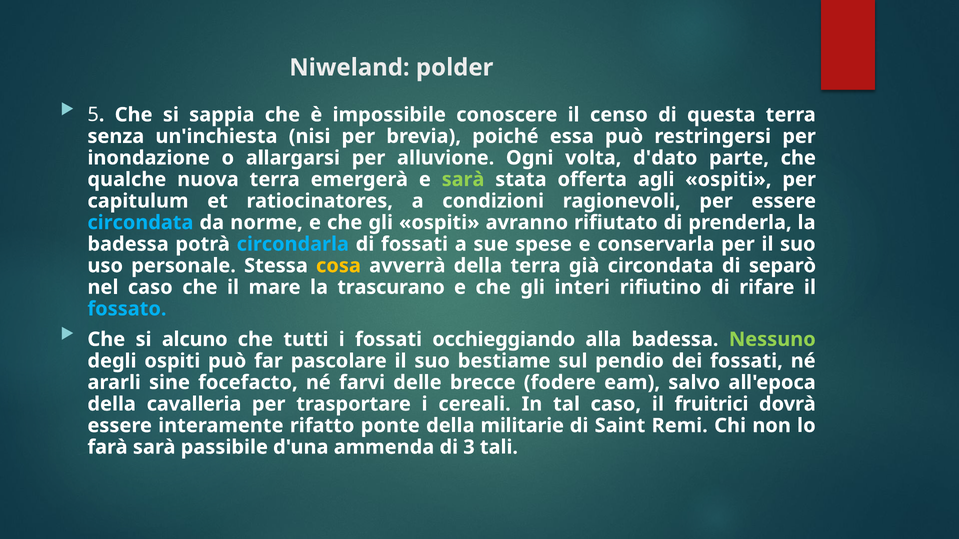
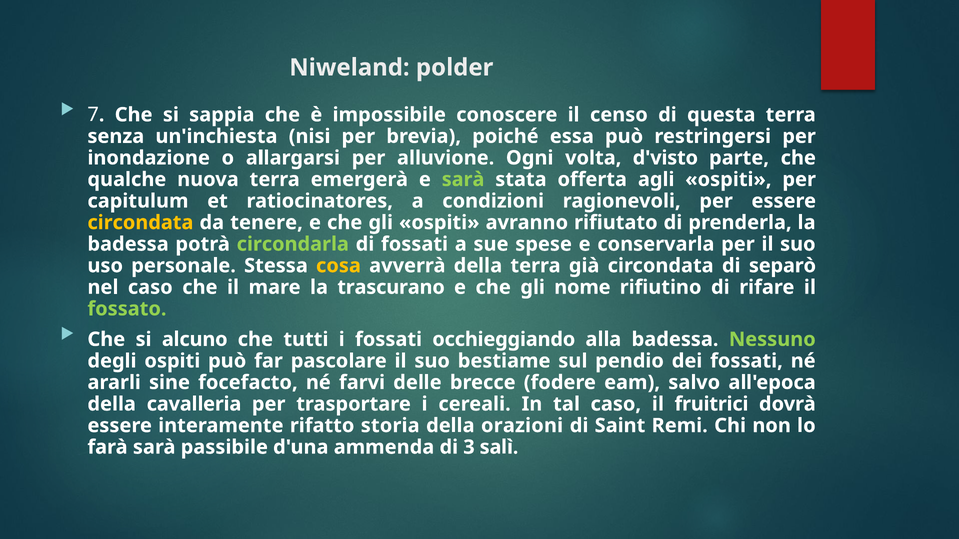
5: 5 -> 7 (93, 115)
d'dato: d'dato -> d'visto (665, 158)
circondata colour: light blue -> yellow (140, 223)
norme: norme -> tenere (267, 223)
circondarla colour: light blue -> light green (293, 244)
interi: interi -> nome (582, 287)
fossato colour: light blue -> light green (127, 309)
ponte: ponte -> storia (390, 426)
militarie: militarie -> orazioni (522, 426)
tali: tali -> salì (499, 447)
